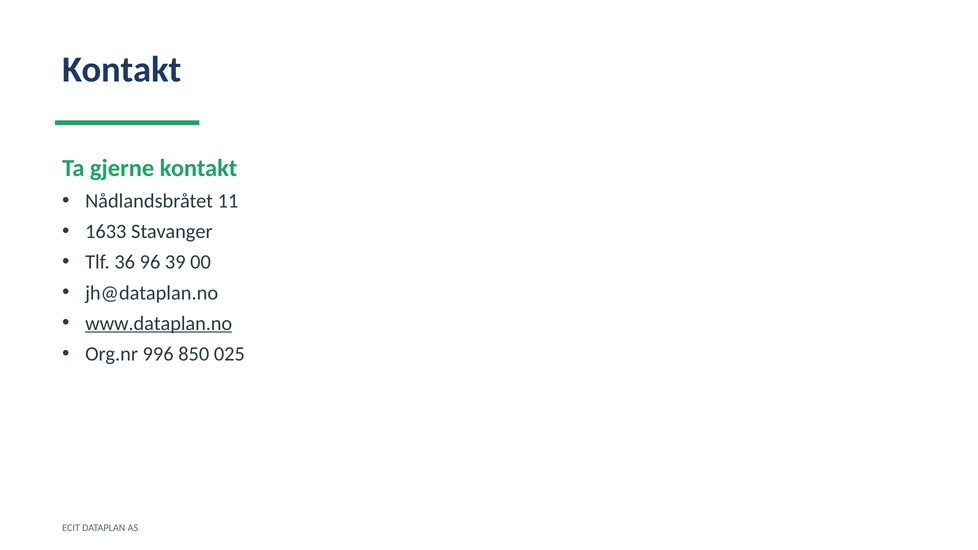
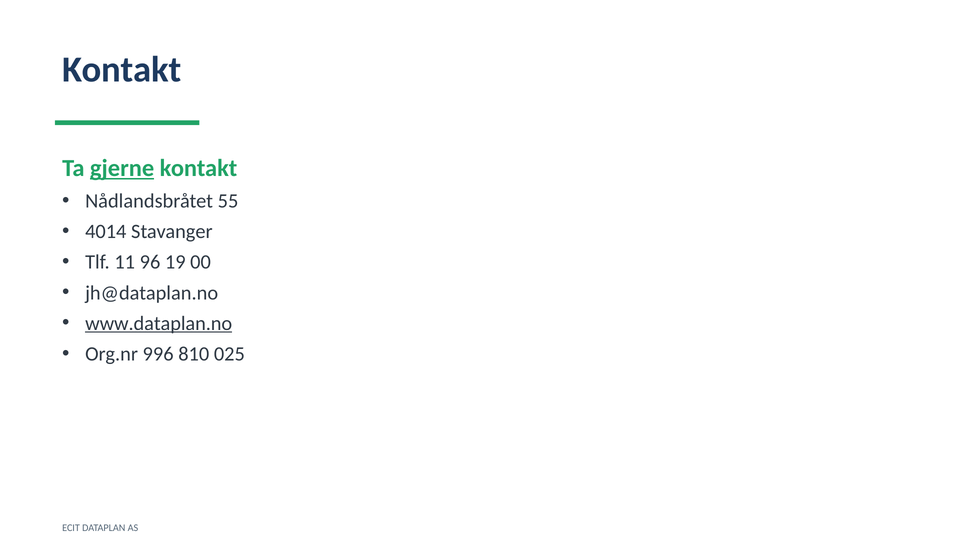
gjerne underline: none -> present (122, 168)
11: 11 -> 55 (228, 201)
1633: 1633 -> 4014 (106, 232)
36: 36 -> 11 (125, 262)
39: 39 -> 19 (175, 262)
850: 850 -> 810 (194, 354)
